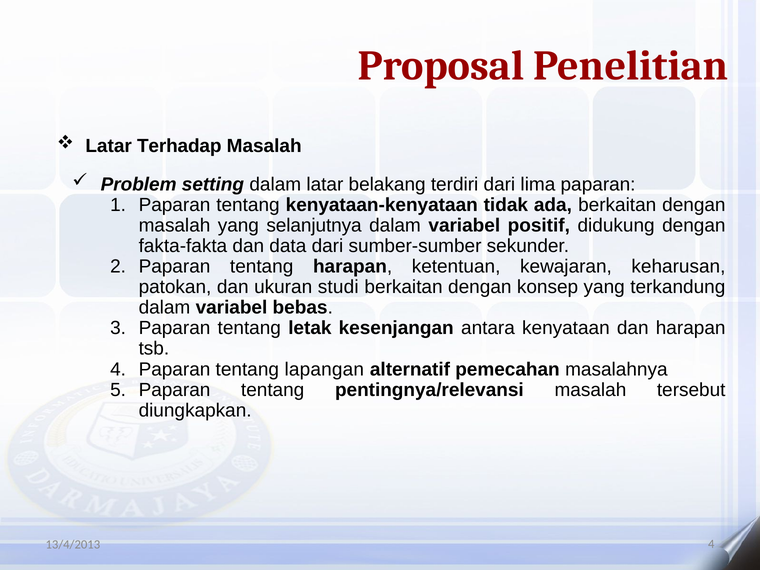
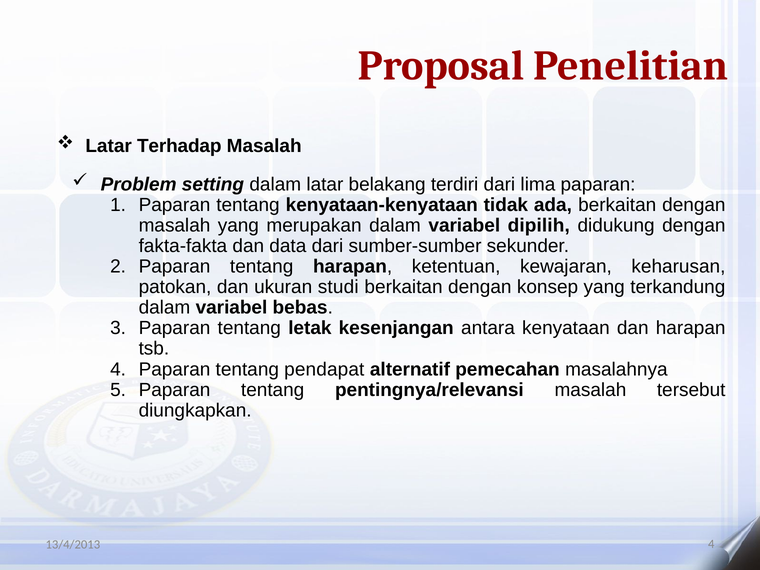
selanjutnya: selanjutnya -> merupakan (314, 226)
positif: positif -> dipilih (539, 226)
lapangan: lapangan -> pendapat (324, 369)
